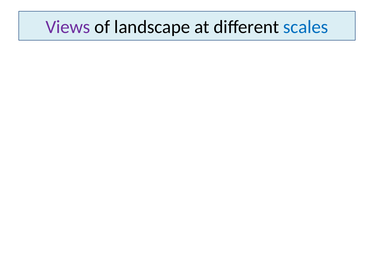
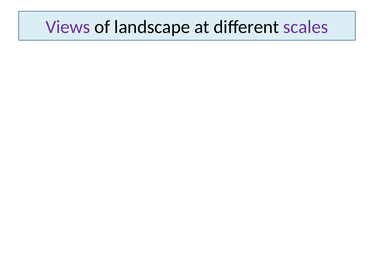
scales colour: blue -> purple (306, 27)
